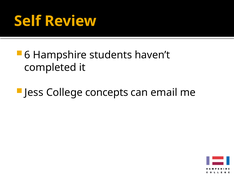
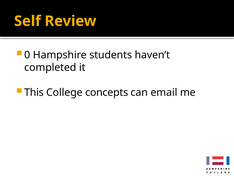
6: 6 -> 0 (27, 55)
Jess: Jess -> This (34, 92)
